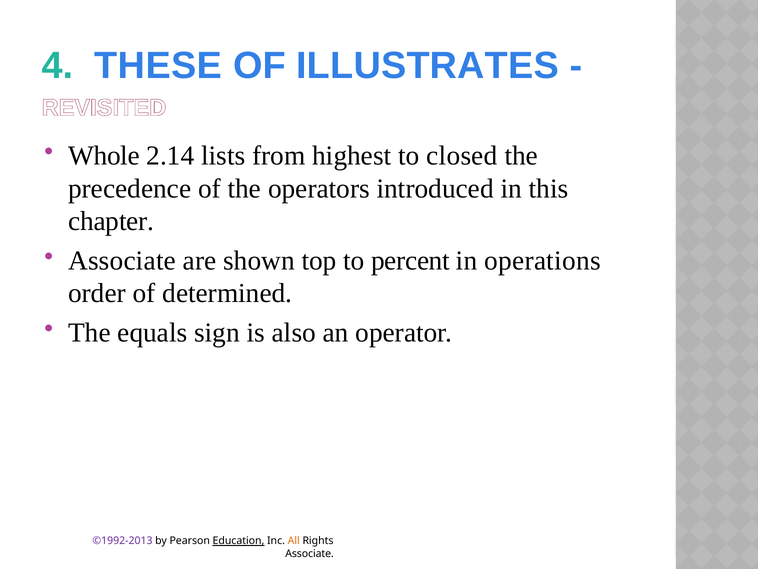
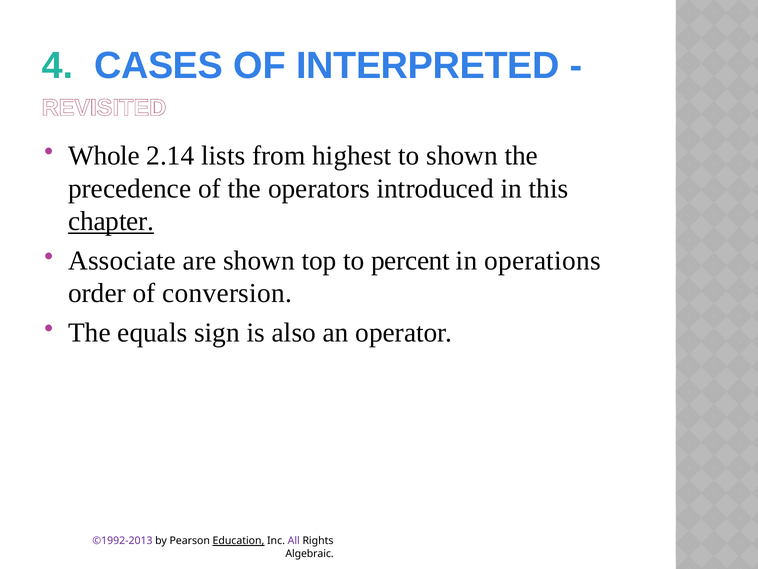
THESE: THESE -> CASES (159, 66)
ILLUSTRATES: ILLUSTRATES -> INTERPRETED (428, 66)
to closed: closed -> shown (462, 155)
chapter underline: none -> present (111, 221)
determined: determined -> conversion (227, 293)
All colour: orange -> purple (294, 541)
Associate: Associate -> Algebraic (310, 553)
